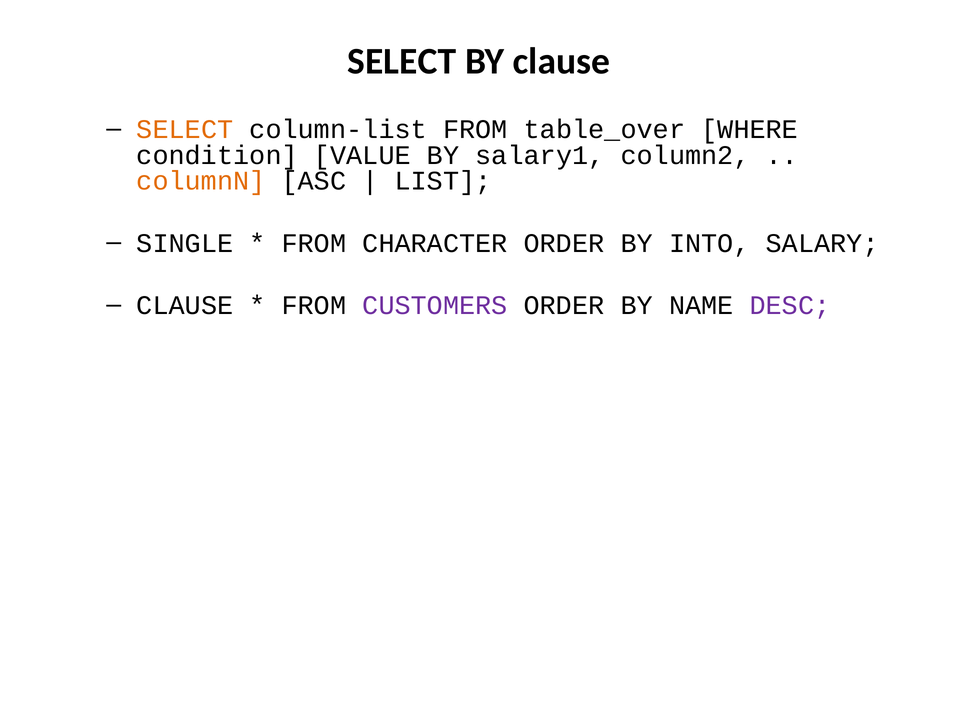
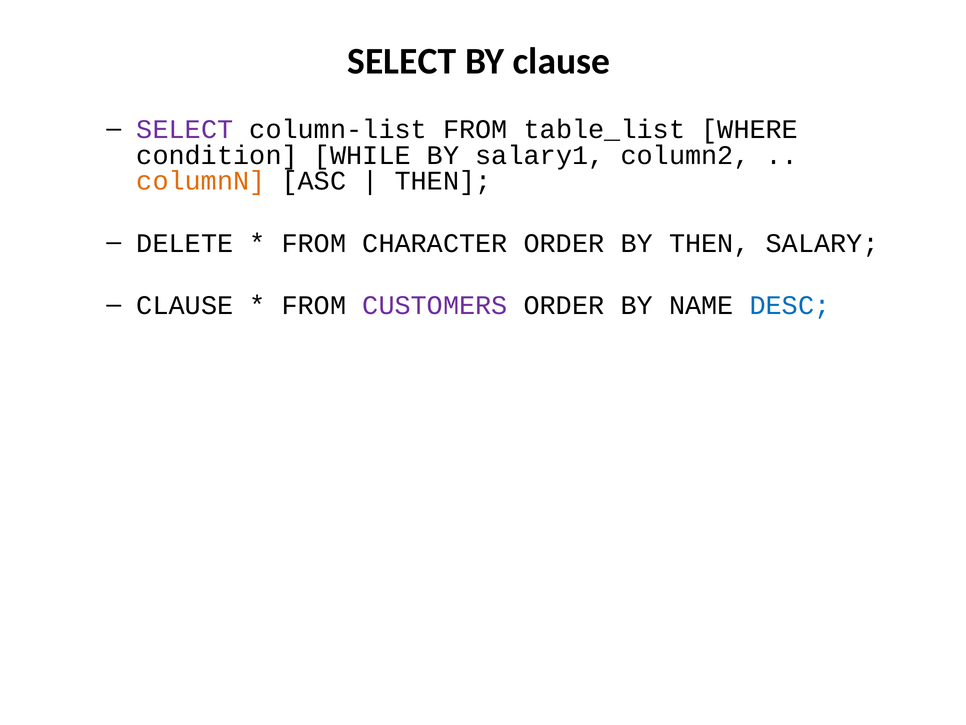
SELECT colour: orange -> purple (185, 129)
table_over: table_over -> table_list (604, 129)
VALUE: VALUE -> WHILE (362, 155)
LIST: LIST -> THEN (443, 181)
SINGLE: SINGLE -> DELETE (185, 243)
BY INTO: INTO -> THEN (709, 243)
DESC colour: purple -> blue (790, 305)
